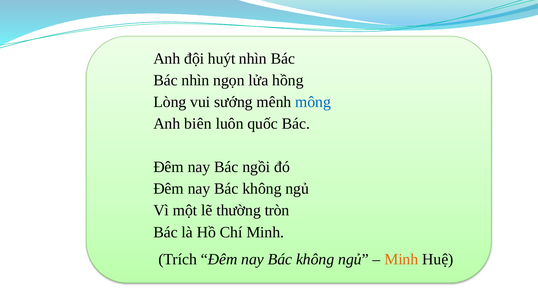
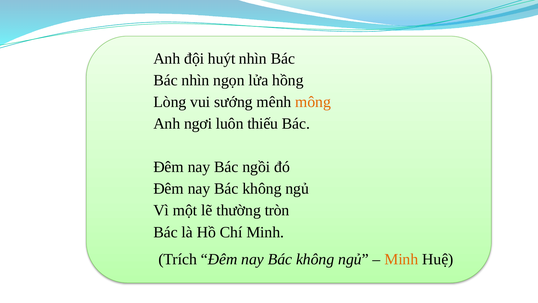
mông colour: blue -> orange (313, 102)
biên: biên -> ngơi (198, 124)
quốc: quốc -> thiếu (263, 124)
